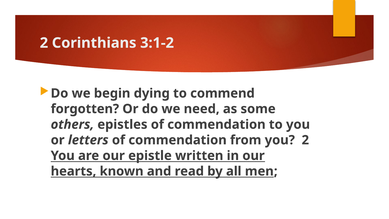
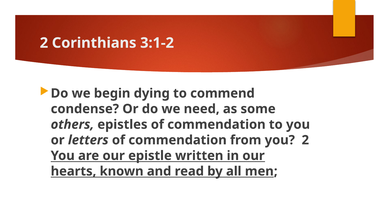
forgotten: forgotten -> condense (85, 109)
